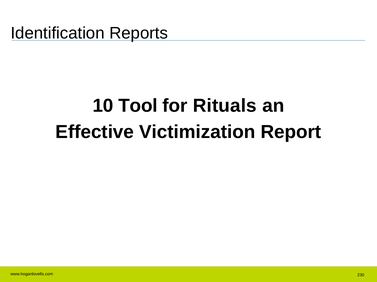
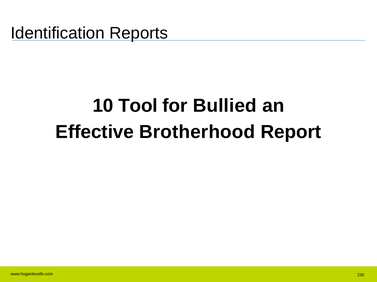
Rituals: Rituals -> Bullied (225, 106)
Victimization: Victimization -> Brotherhood (197, 132)
